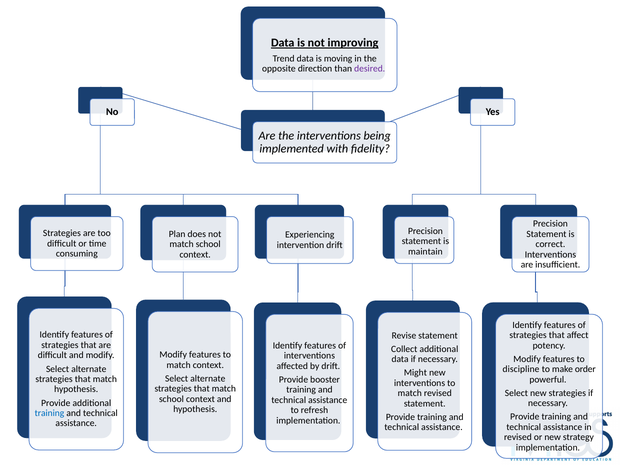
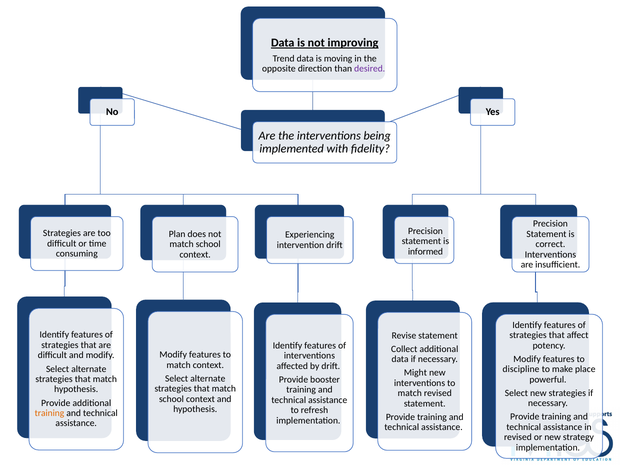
maintain: maintain -> informed (425, 252)
order: order -> place (585, 369)
training colour: blue -> orange (49, 413)
